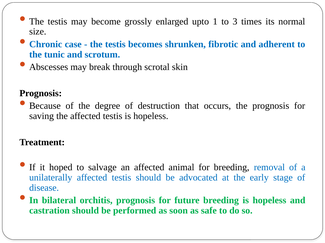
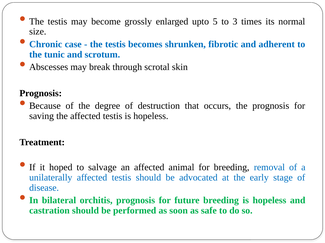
1: 1 -> 5 (215, 21)
